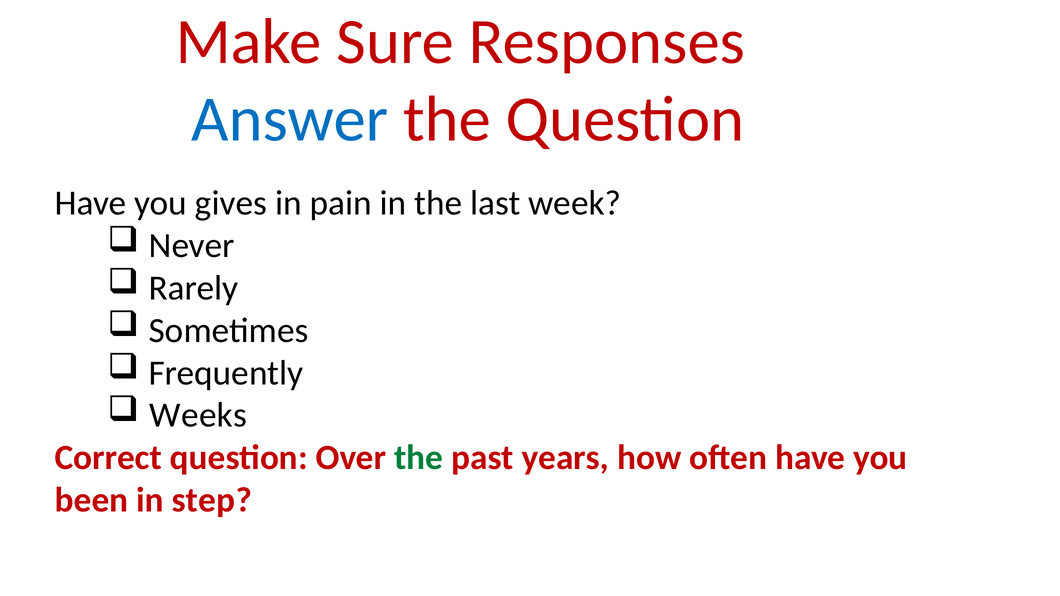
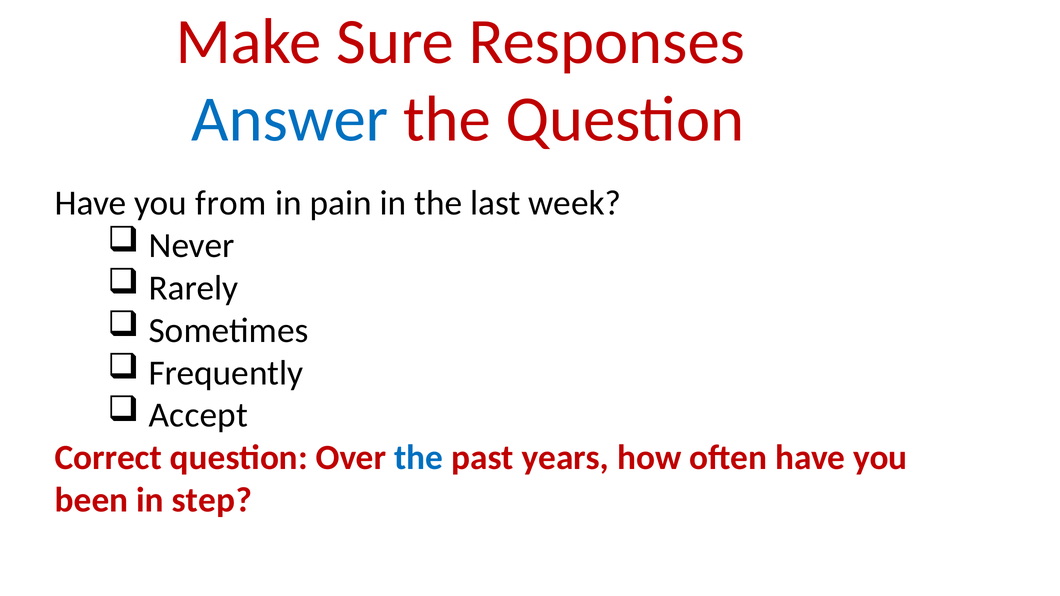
gives: gives -> from (231, 203)
Weeks: Weeks -> Accept (198, 415)
the colour: green -> blue (419, 458)
